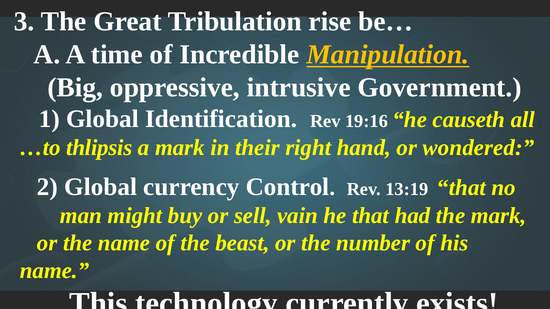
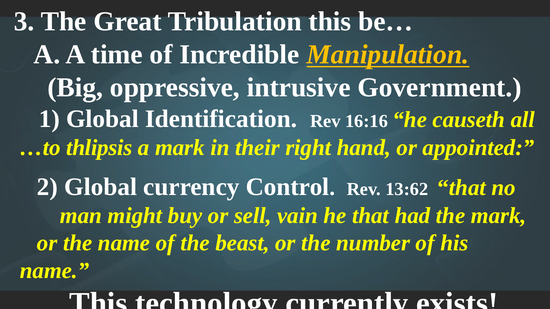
Tribulation rise: rise -> this (330, 22)
19:16: 19:16 -> 16:16 (366, 121)
wondered: wondered -> appointed (479, 148)
13:19: 13:19 -> 13:62 (407, 189)
